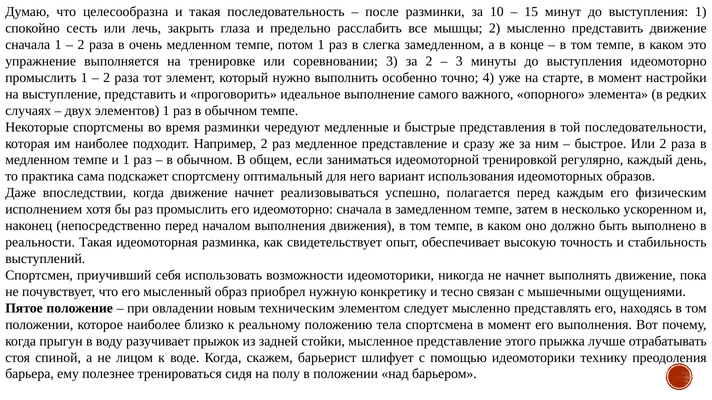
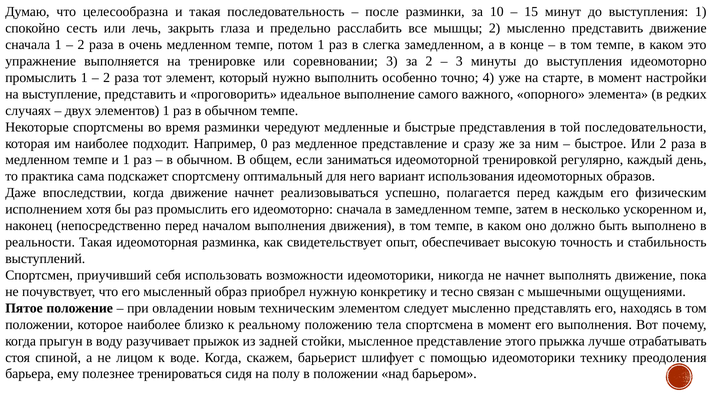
Например 2: 2 -> 0 (264, 144)
